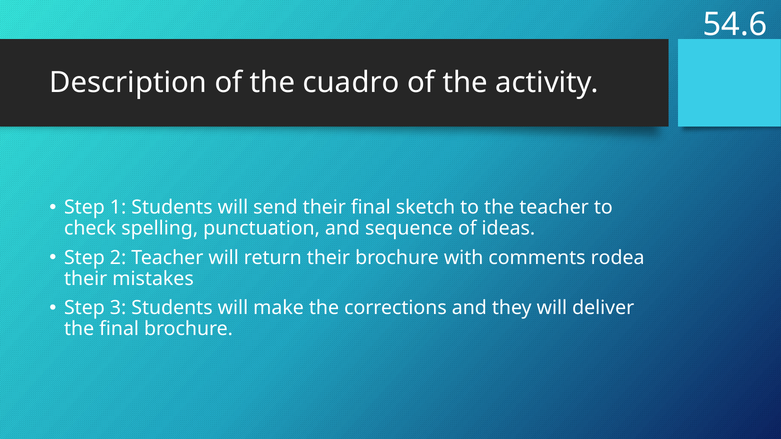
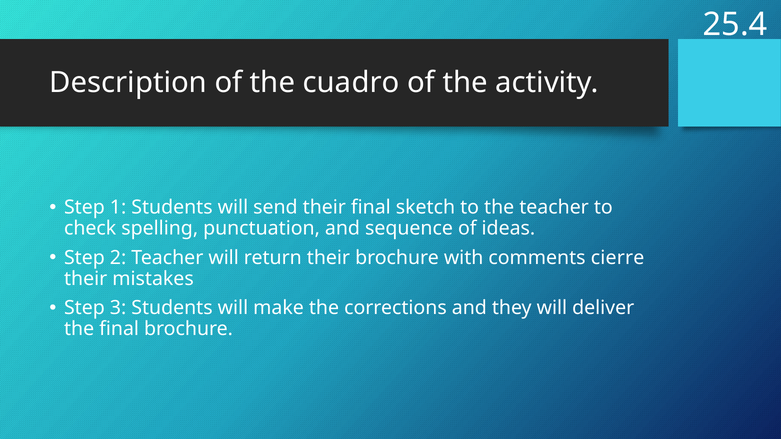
54.6: 54.6 -> 25.4 (735, 25)
rodea: rodea -> cierre (618, 258)
